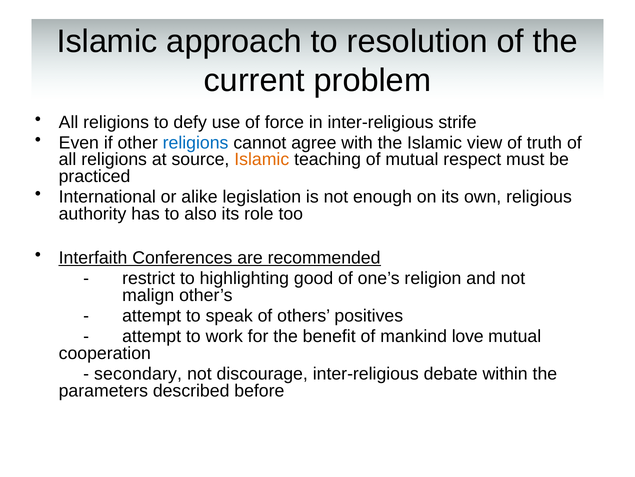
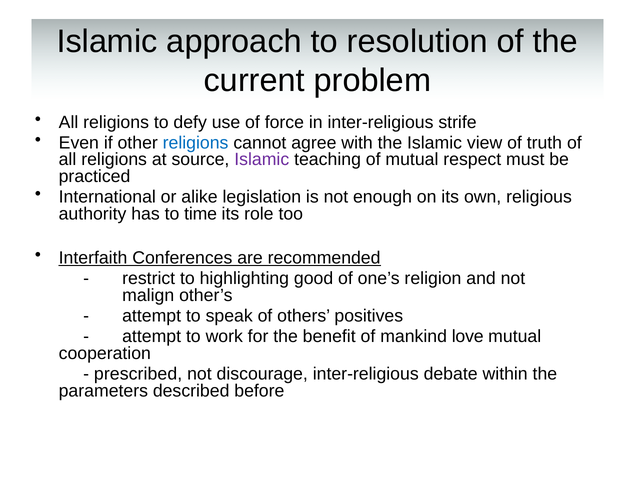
Islamic colour: orange -> purple (262, 159)
also: also -> time (201, 214)
secondary: secondary -> prescribed (138, 373)
